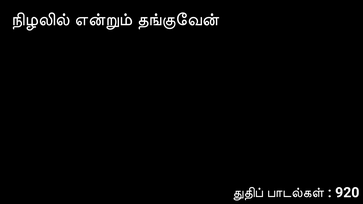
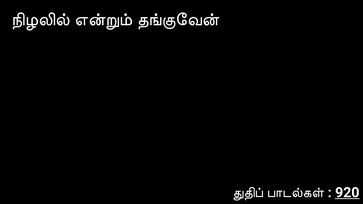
920 underline: none -> present (347, 193)
